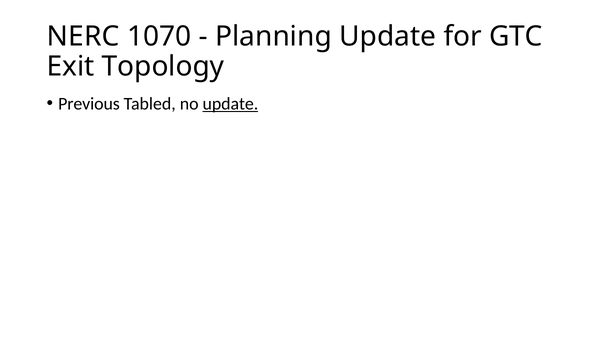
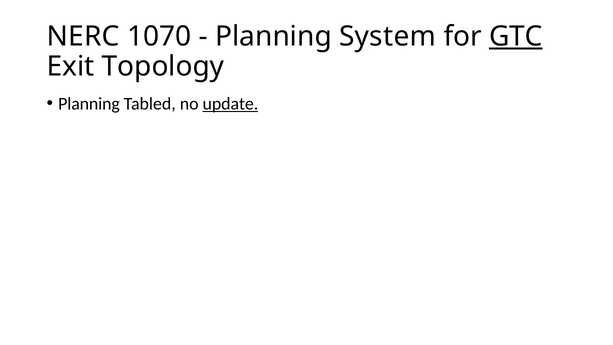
Planning Update: Update -> System (388, 36)
GTC underline: none -> present (516, 36)
Previous: Previous -> Planning (89, 104)
